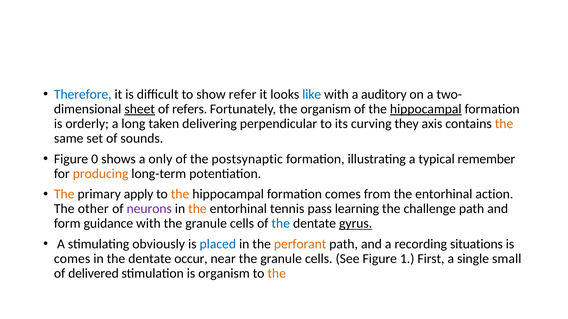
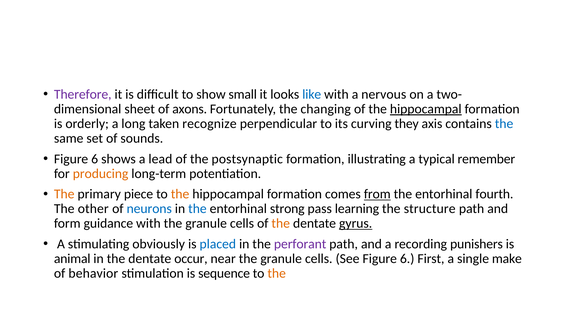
Therefore colour: blue -> purple (83, 94)
refer: refer -> small (243, 94)
auditory: auditory -> nervous (384, 94)
sheet underline: present -> none (140, 109)
refers: refers -> axons (190, 109)
the organism: organism -> changing (326, 109)
delivering: delivering -> recognize (209, 124)
the colour: orange -> blue (504, 124)
0: 0 -> 6 (95, 159)
only: only -> lead (160, 159)
apply: apply -> piece (139, 194)
from underline: none -> present (377, 194)
action: action -> fourth (494, 194)
neurons colour: purple -> blue (149, 209)
the colour: orange -> blue (197, 209)
tennis: tennis -> strong (287, 209)
challenge: challenge -> structure (430, 209)
the colour: blue -> orange (281, 224)
perforant colour: orange -> purple (300, 244)
situations: situations -> punishers (476, 244)
comes: comes -> animal (72, 259)
See Figure 1: 1 -> 6 (407, 259)
small: small -> make (507, 259)
delivered: delivered -> behavior (93, 274)
is organism: organism -> sequence (224, 274)
